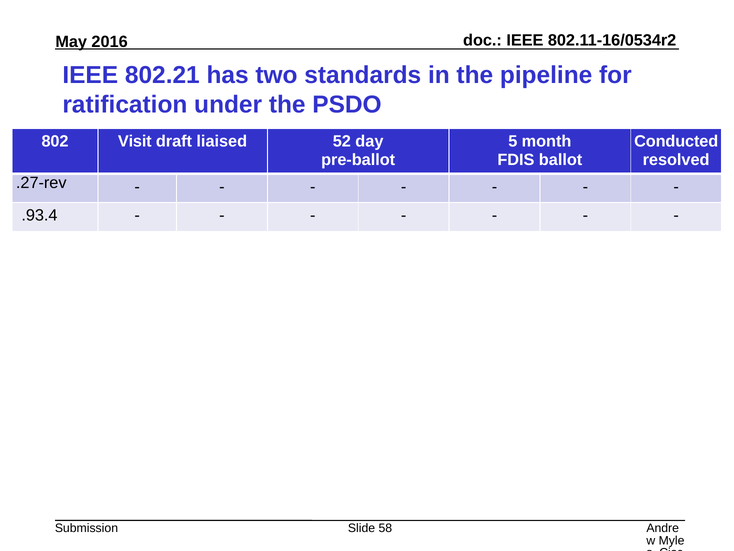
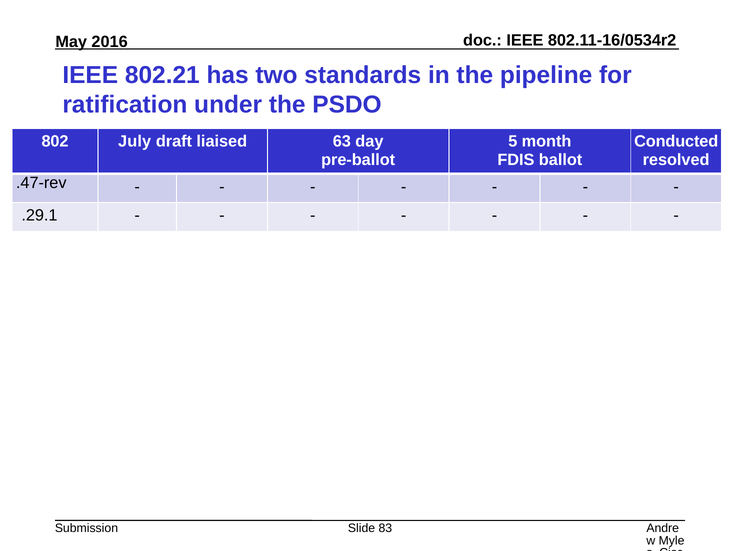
Visit: Visit -> July (135, 141)
52: 52 -> 63 (342, 141)
.27-rev: .27-rev -> .47-rev (41, 183)
.93.4: .93.4 -> .29.1 (39, 215)
58: 58 -> 83 (385, 528)
